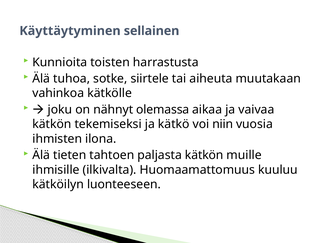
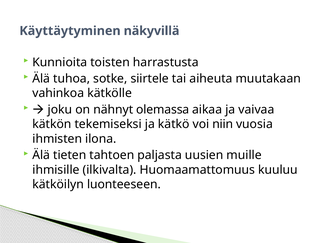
sellainen: sellainen -> näkyvillä (152, 31)
paljasta kätkön: kätkön -> uusien (204, 155)
